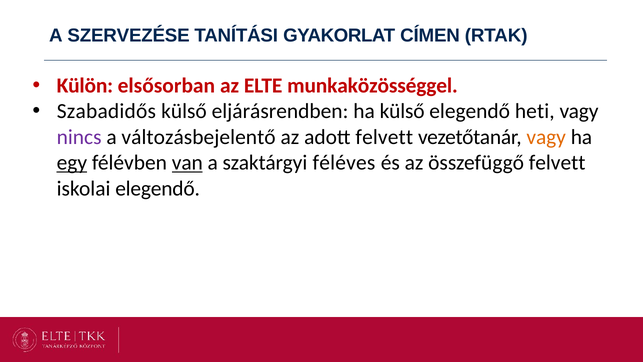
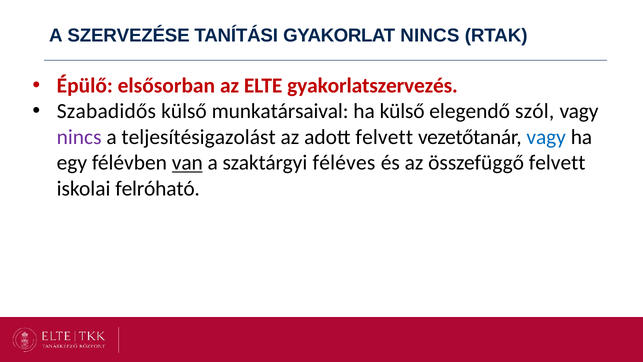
GYAKORLAT CÍMEN: CÍMEN -> NINCS (430, 36)
Külön: Külön -> Épülő (85, 85)
munkaközösséggel: munkaközösséggel -> gyakorlatszervezés (373, 85)
eljárásrendben: eljárásrendben -> munkatársaival (280, 111)
heti: heti -> szól (535, 111)
változásbejelentő: változásbejelentő -> teljesítésigazolást (199, 137)
vagy colour: orange -> blue (546, 137)
egy underline: present -> none (72, 163)
iskolai elegendő: elegendő -> felróható (158, 188)
